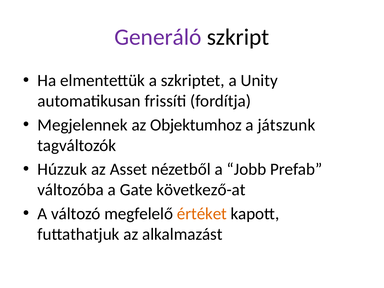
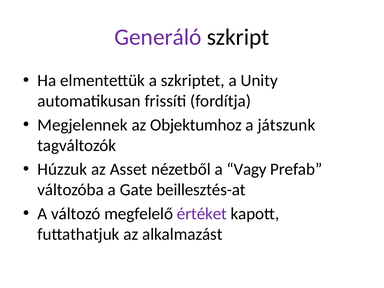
Jobb: Jobb -> Vagy (247, 169)
következő-at: következő-at -> beillesztés-at (201, 190)
értéket colour: orange -> purple (202, 214)
